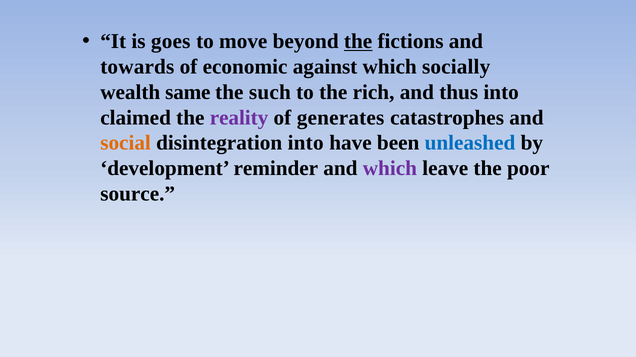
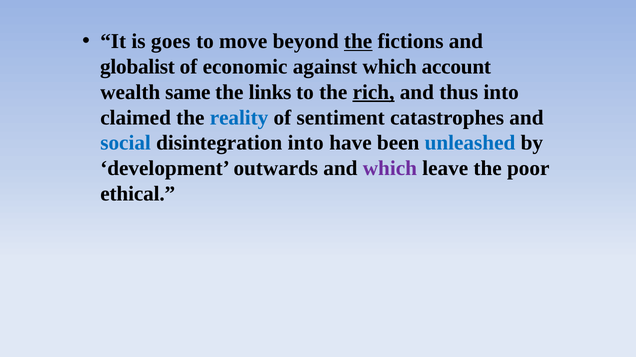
towards: towards -> globalist (137, 67)
socially: socially -> account (456, 67)
such: such -> links (270, 92)
rich underline: none -> present (374, 92)
reality colour: purple -> blue (239, 118)
generates: generates -> sentiment (341, 118)
social colour: orange -> blue (126, 143)
reminder: reminder -> outwards (276, 169)
source: source -> ethical (138, 194)
